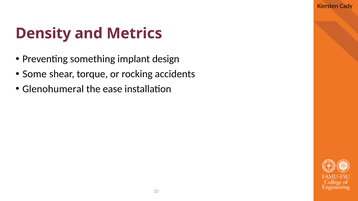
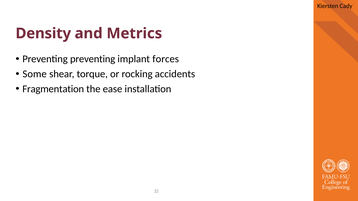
Preventing something: something -> preventing (93, 59)
design: design -> forces (166, 59)
Glenohumeral: Glenohumeral -> Fragmentation (53, 89)
